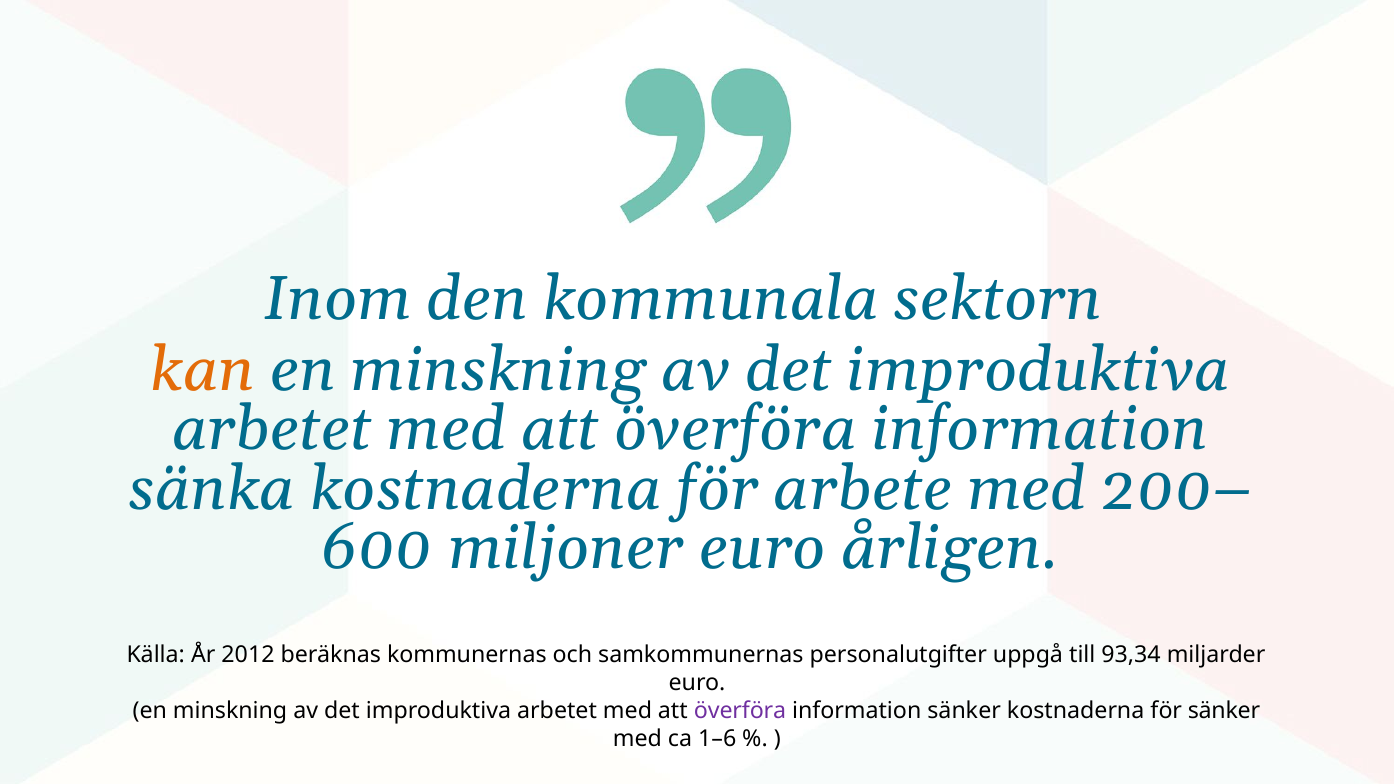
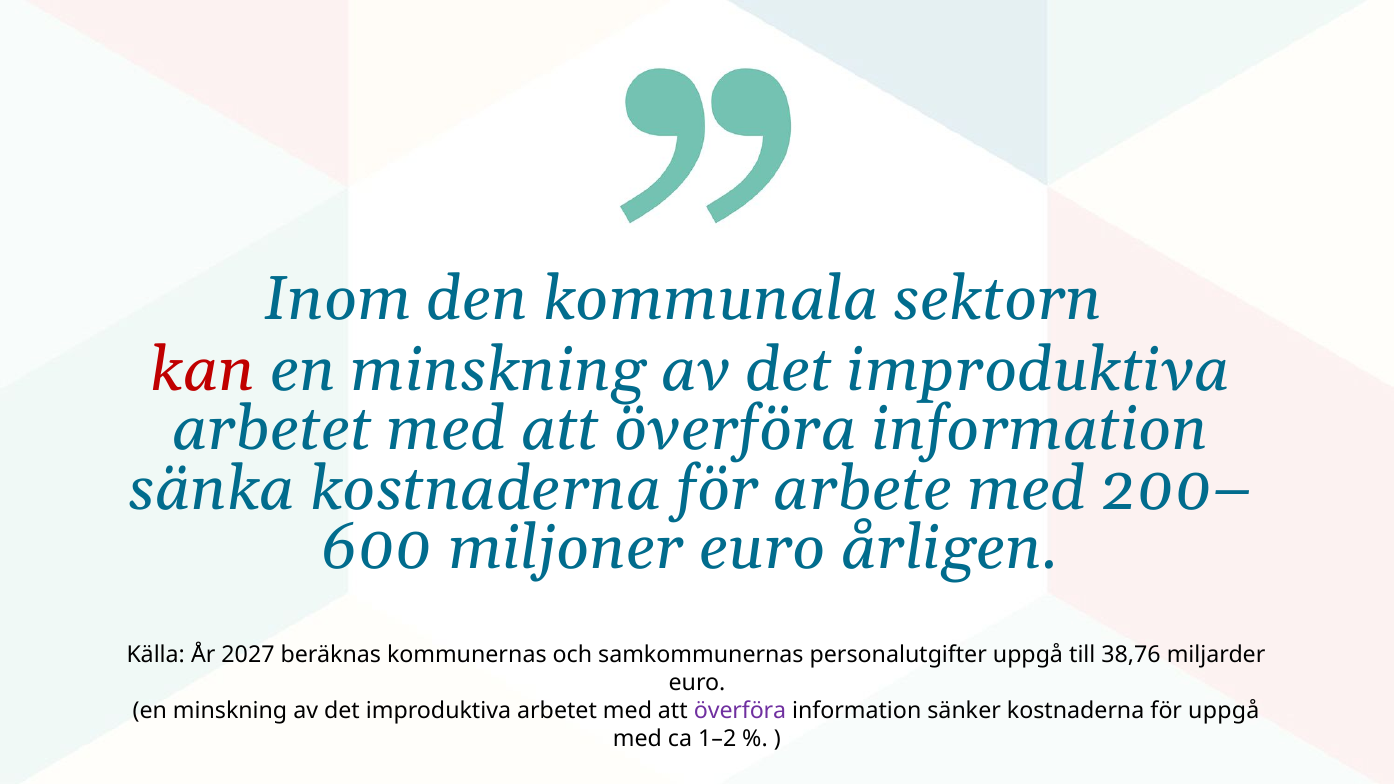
kan colour: orange -> red (203, 370)
2012: 2012 -> 2027 (248, 655)
93,34: 93,34 -> 38,76 (1131, 655)
för sänker: sänker -> uppgå (1224, 711)
1–6: 1–6 -> 1–2 (717, 739)
